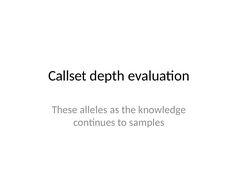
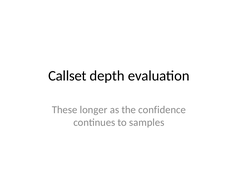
alleles: alleles -> longer (94, 109)
knowledge: knowledge -> confidence (162, 109)
